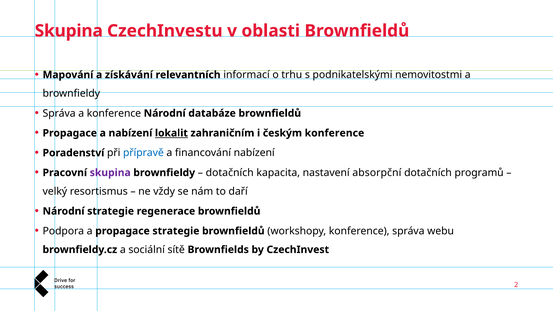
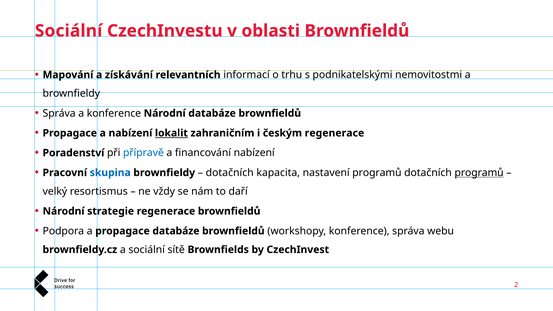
Skupina: Skupina -> Sociální (69, 31)
českým konference: konference -> regenerace (334, 133)
skupina colour: purple -> blue (110, 173)
nastavení absorpční: absorpční -> programů (377, 173)
programů underline: none -> present (479, 173)
propagace strategie: strategie -> databáze (176, 231)
